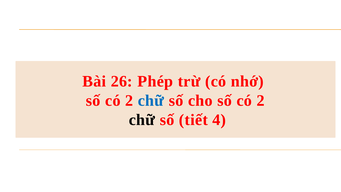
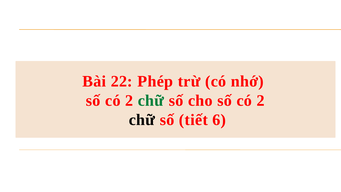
26: 26 -> 22 (122, 81)
chữ colour: blue -> green (151, 100)
4: 4 -> 6 (219, 120)
